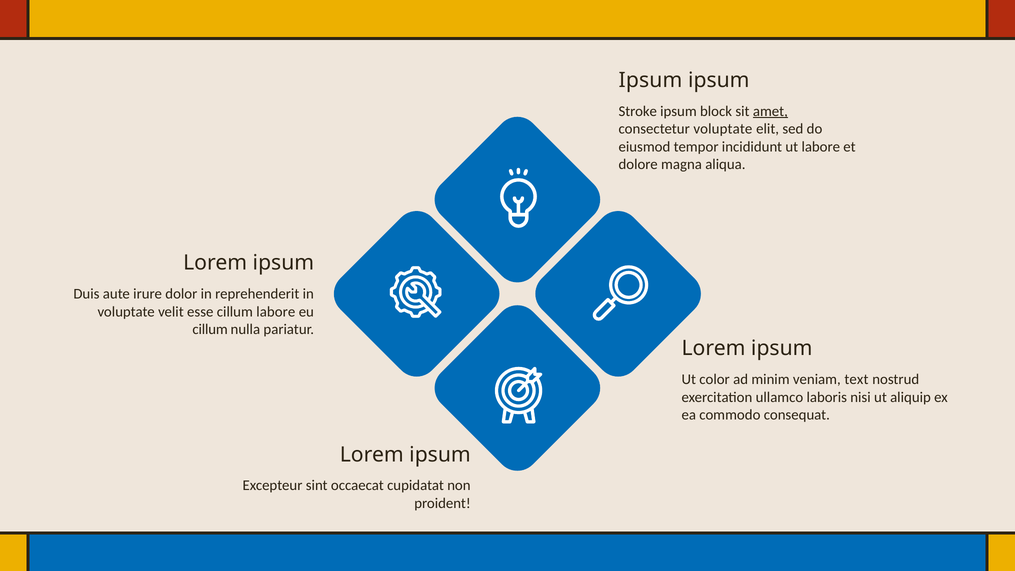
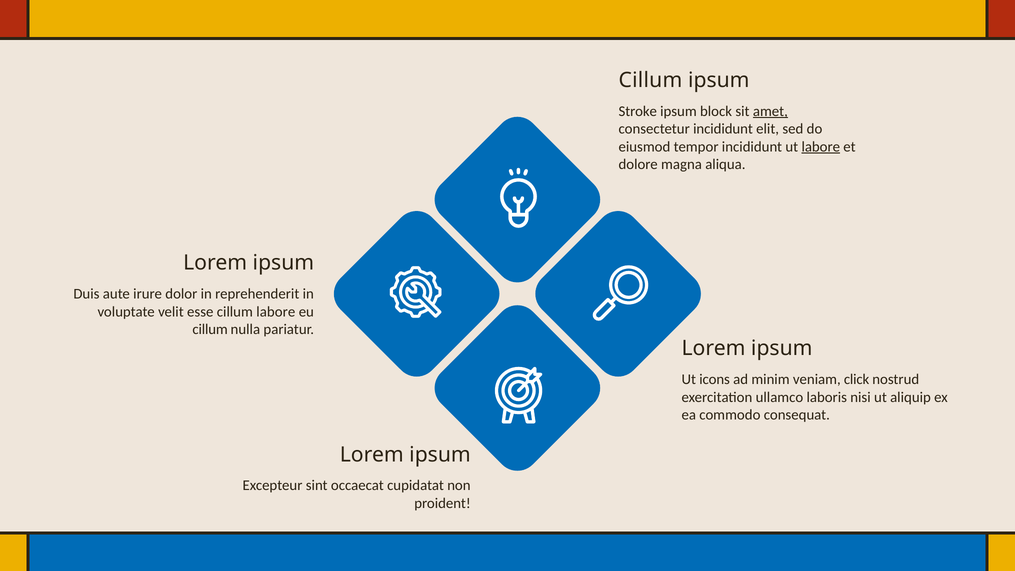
Ipsum: Ipsum -> Cillum (650, 80)
consectetur voluptate: voluptate -> incididunt (723, 129)
labore underline: none -> present (821, 147)
color: color -> icons (715, 379)
text: text -> click (857, 379)
